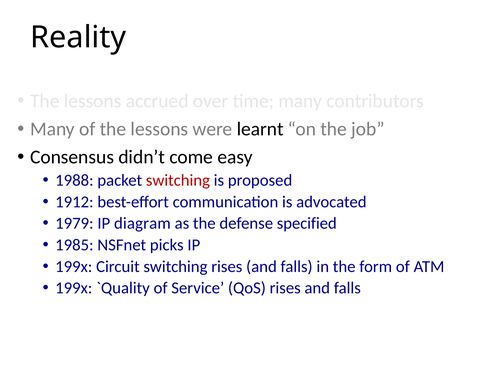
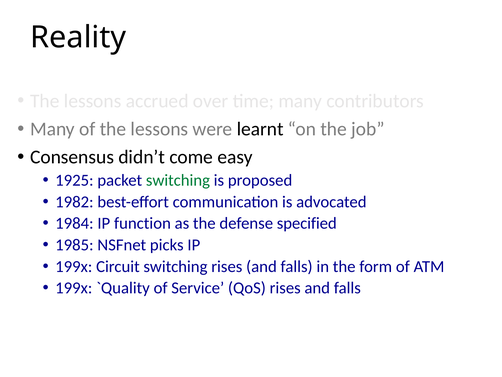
1988: 1988 -> 1925 (74, 180)
switching colour: red -> green (178, 180)
1912: 1912 -> 1982 (74, 202)
1979: 1979 -> 1984 (74, 223)
diagram: diagram -> function (142, 223)
